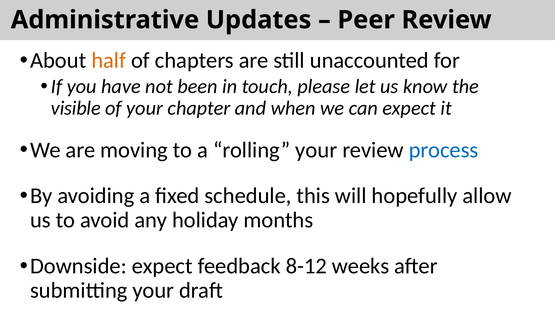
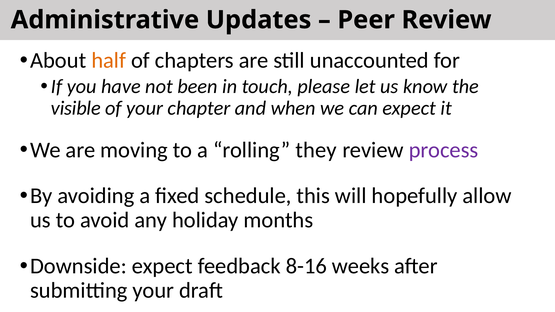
rolling your: your -> they (316, 150)
process colour: blue -> purple (444, 150)
8-12: 8-12 -> 8-16 (306, 266)
